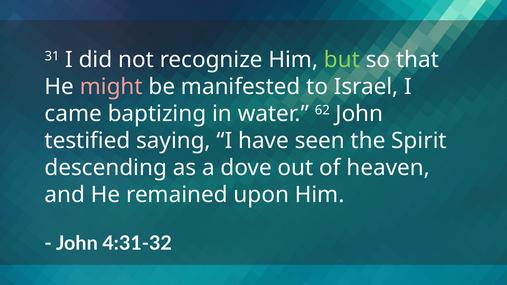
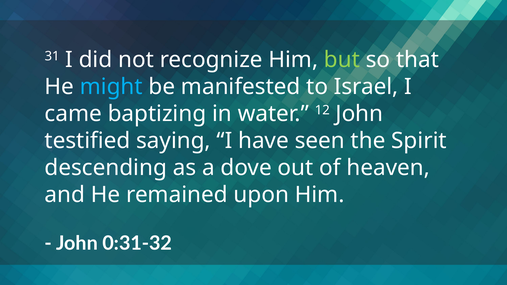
might colour: pink -> light blue (111, 87)
62: 62 -> 12 (322, 110)
4:31-32: 4:31-32 -> 0:31-32 (137, 244)
